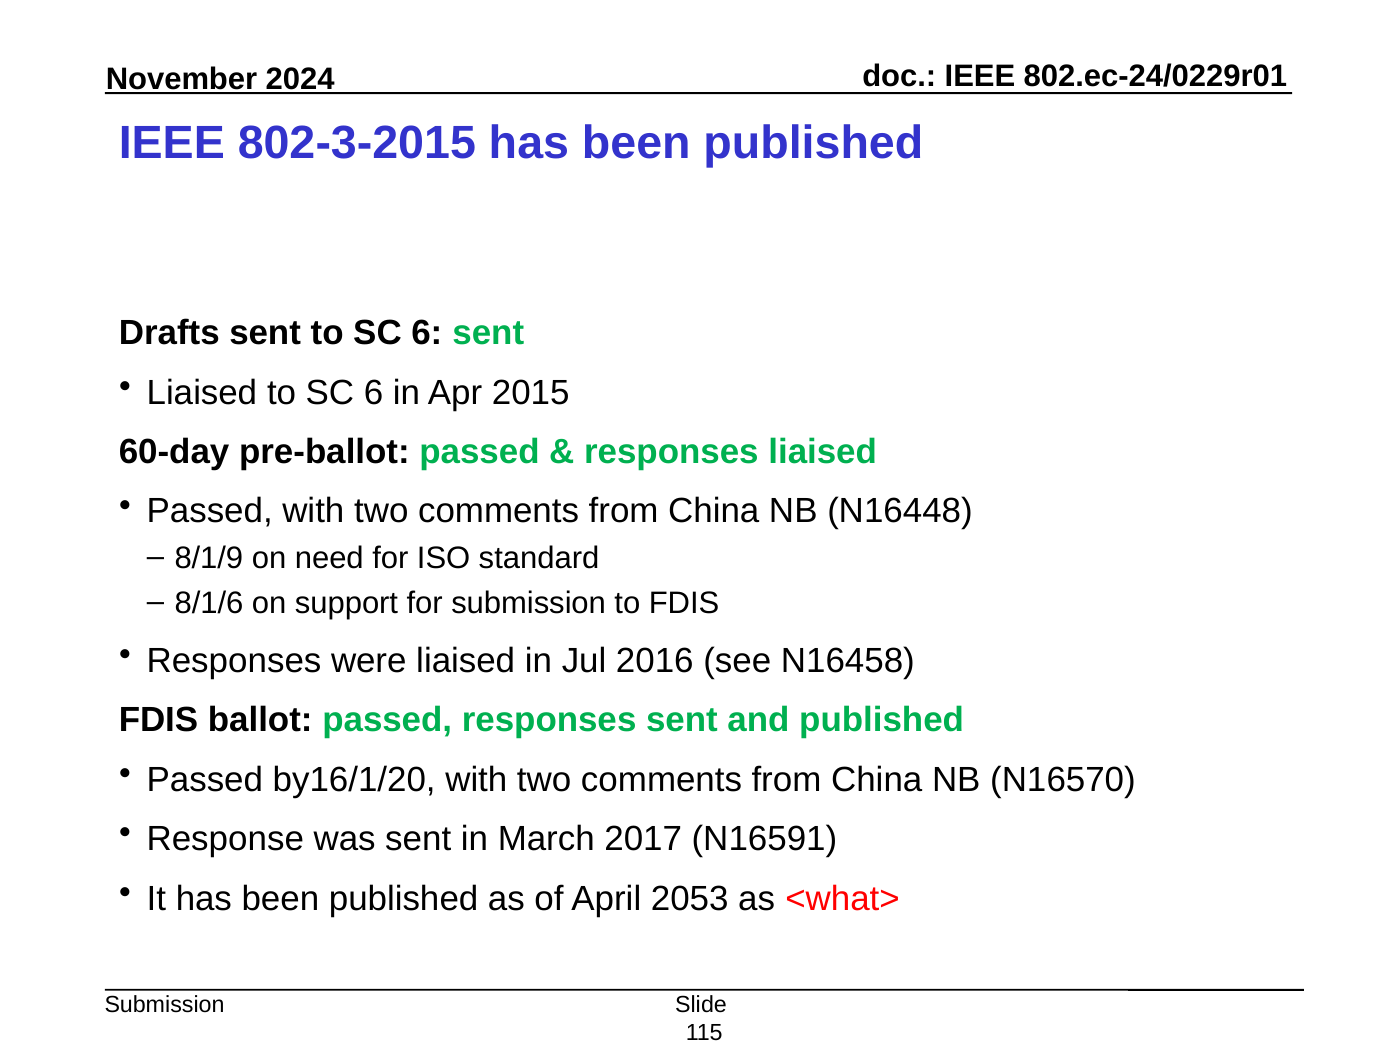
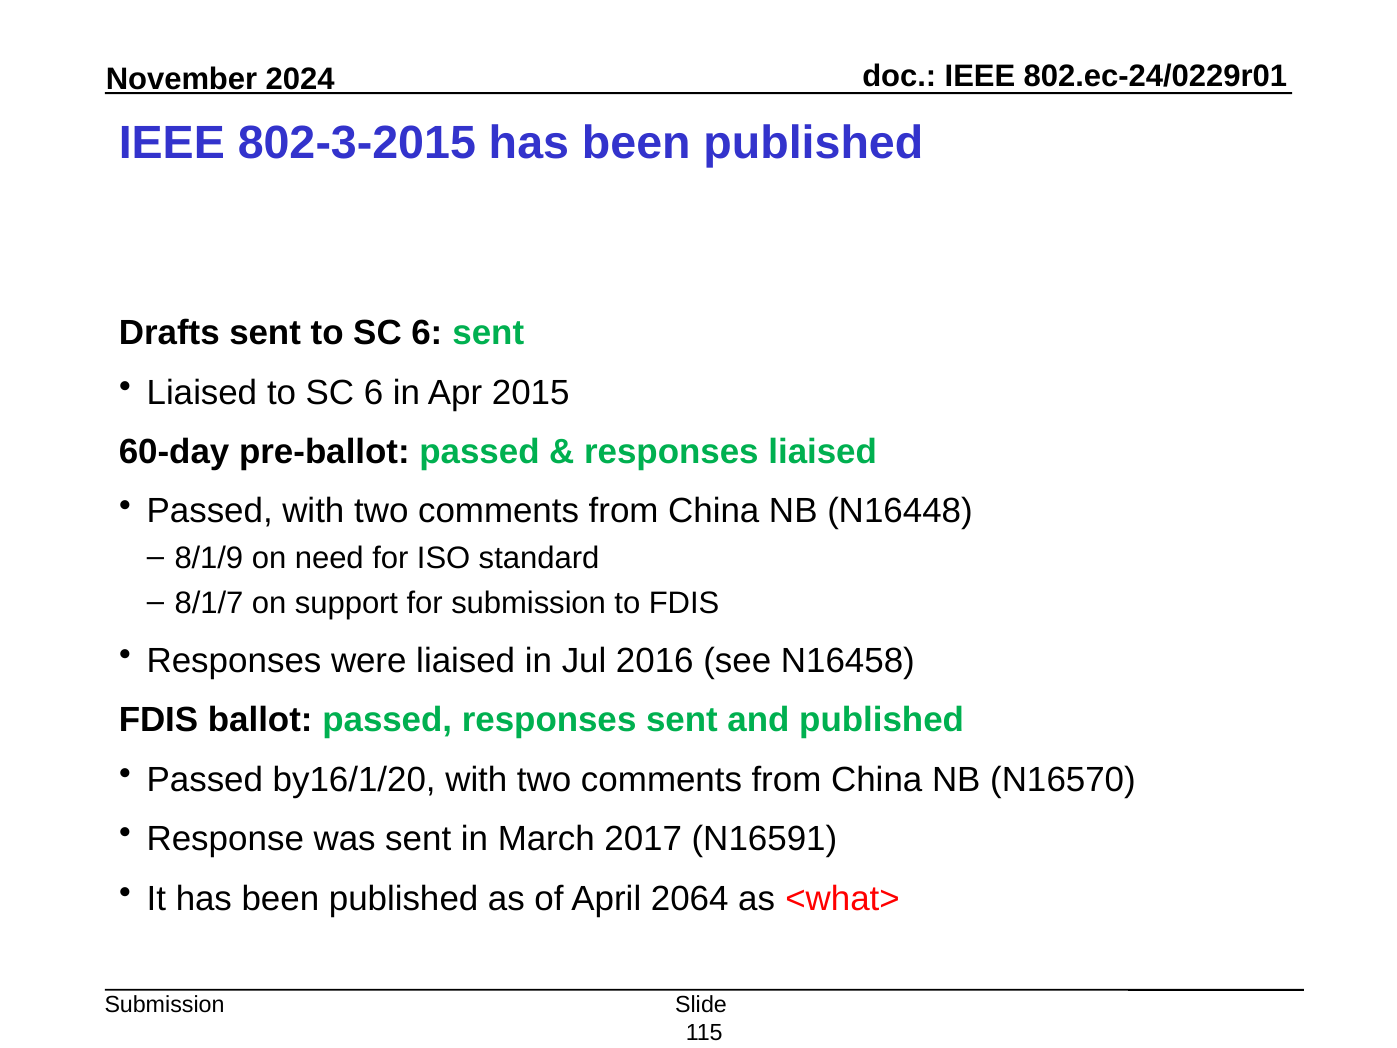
8/1/6: 8/1/6 -> 8/1/7 (209, 603)
2053: 2053 -> 2064 (690, 898)
